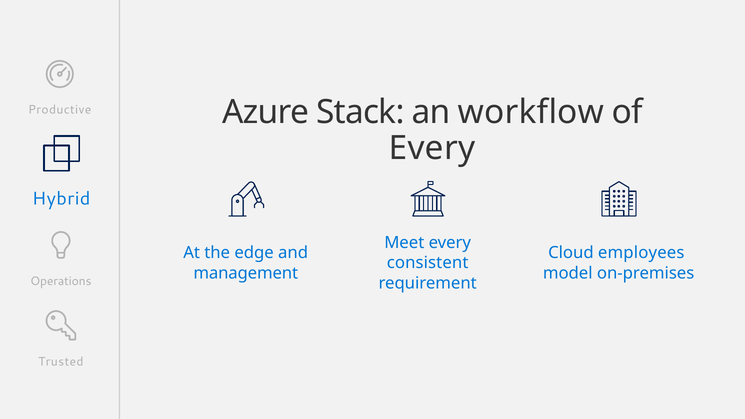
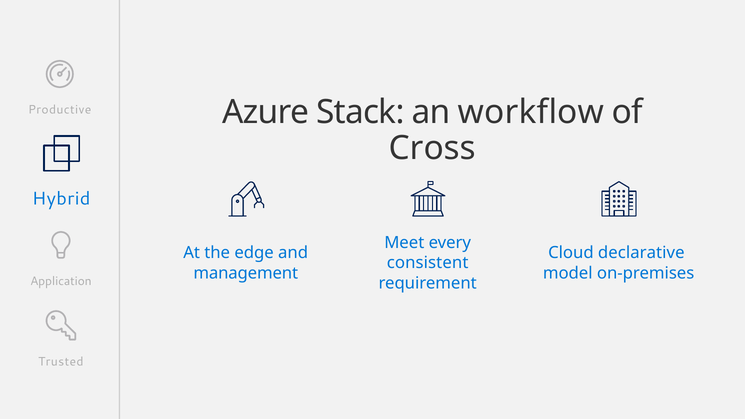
Every: Every -> Cross (432, 148)
employees: employees -> declarative (641, 253)
Operations: Operations -> Application (61, 281)
